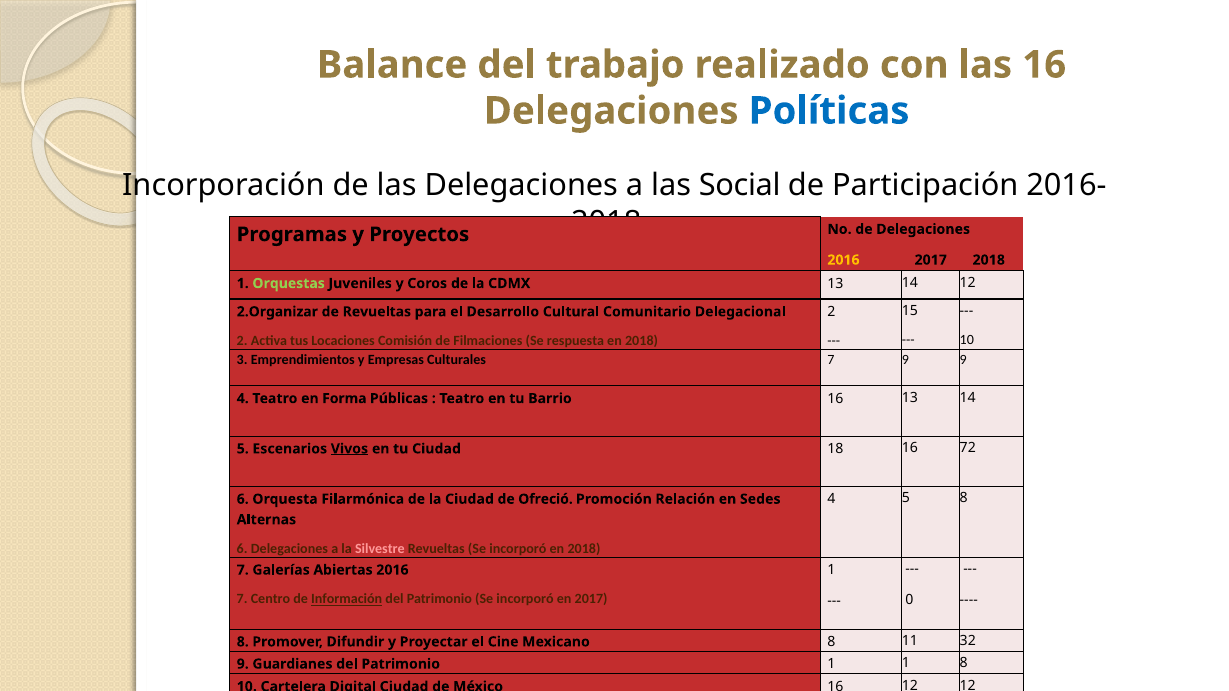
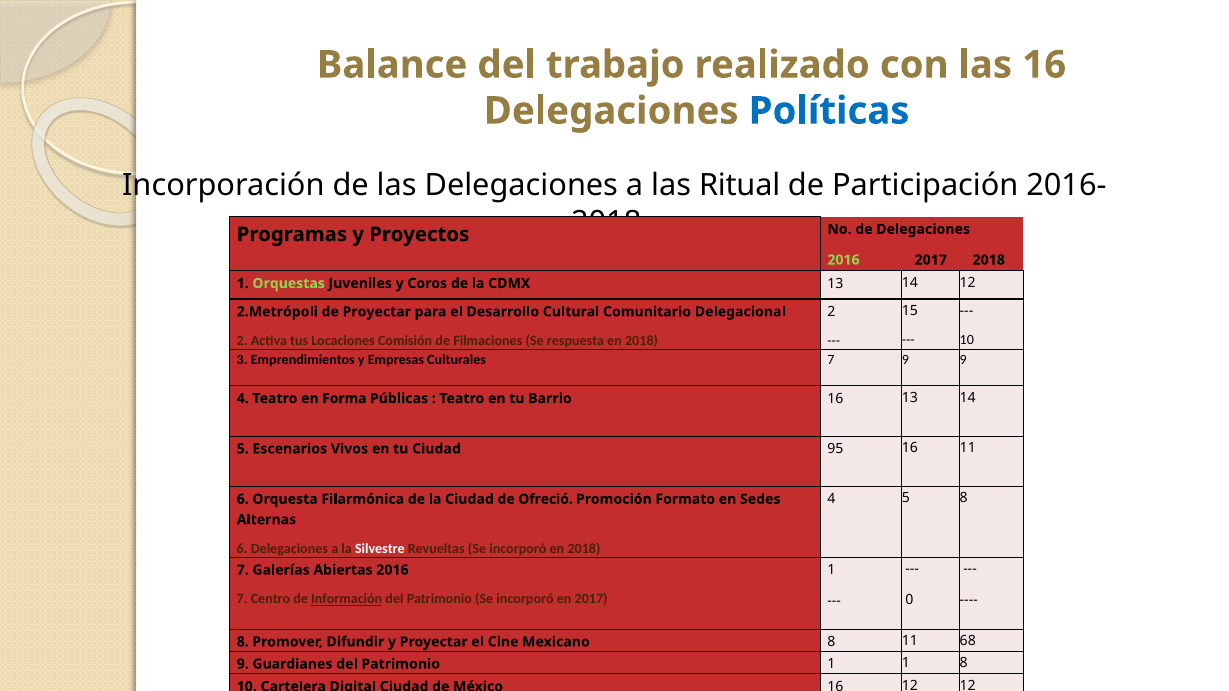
Social: Social -> Ritual (740, 186)
2016 colour: yellow -> light green (843, 260)
2.Organizar: 2.Organizar -> 2.Metrópoli (277, 312)
de Revueltas: Revueltas -> Proyectar (377, 312)
Vivos underline: present -> none (349, 449)
18: 18 -> 95 (835, 449)
16 72: 72 -> 11 (968, 448)
Relación: Relación -> Formato (685, 499)
Silvestre colour: pink -> white (380, 549)
32: 32 -> 68 (968, 641)
